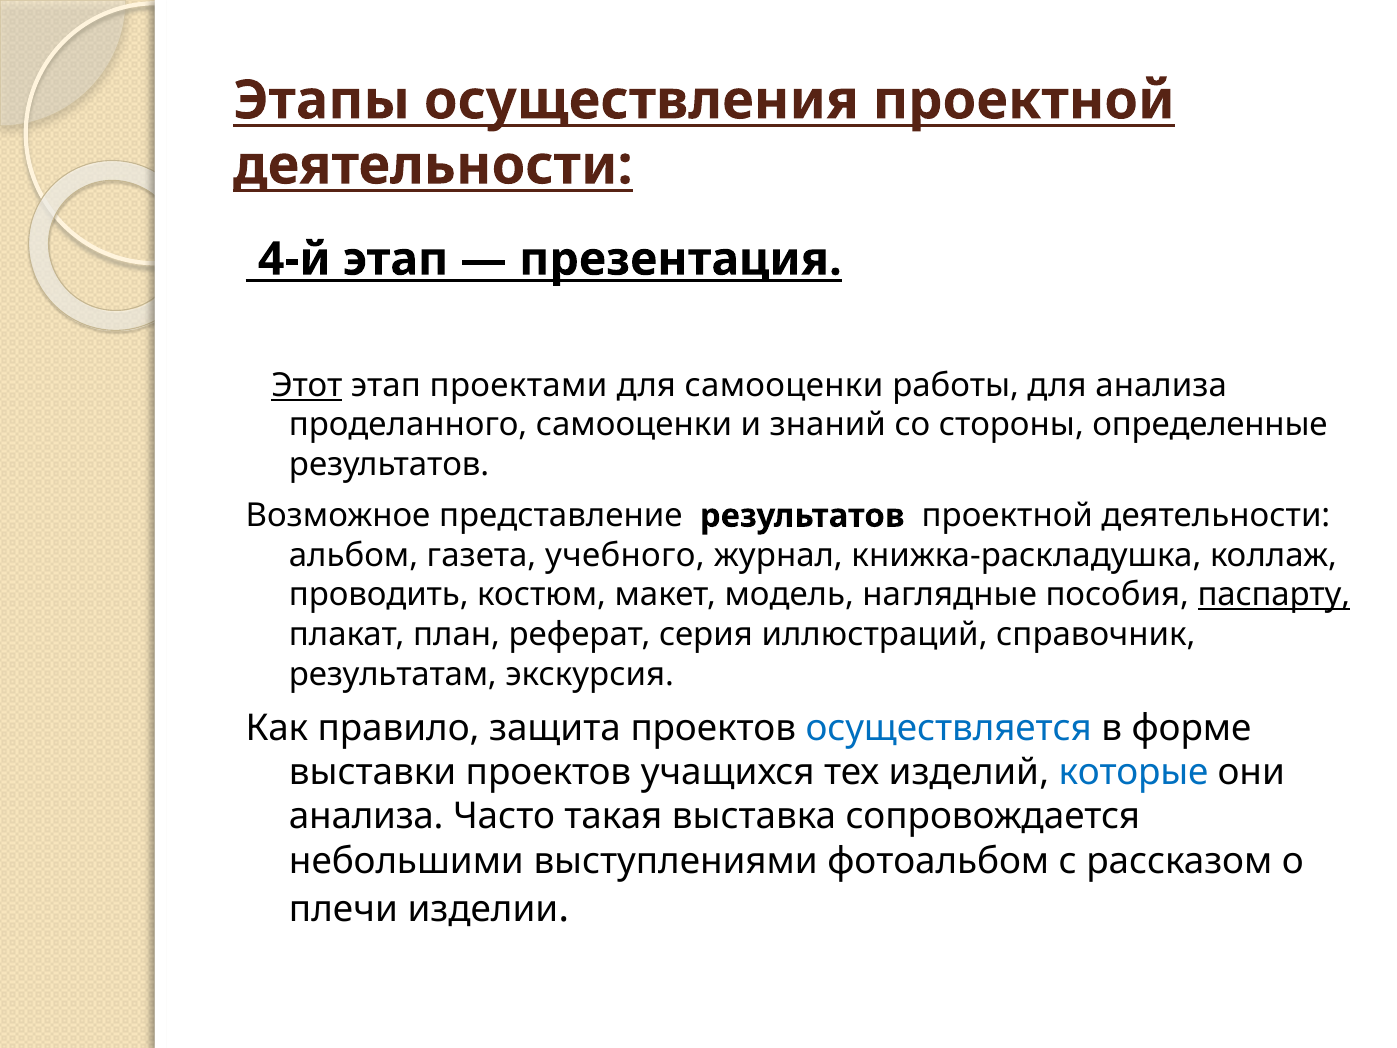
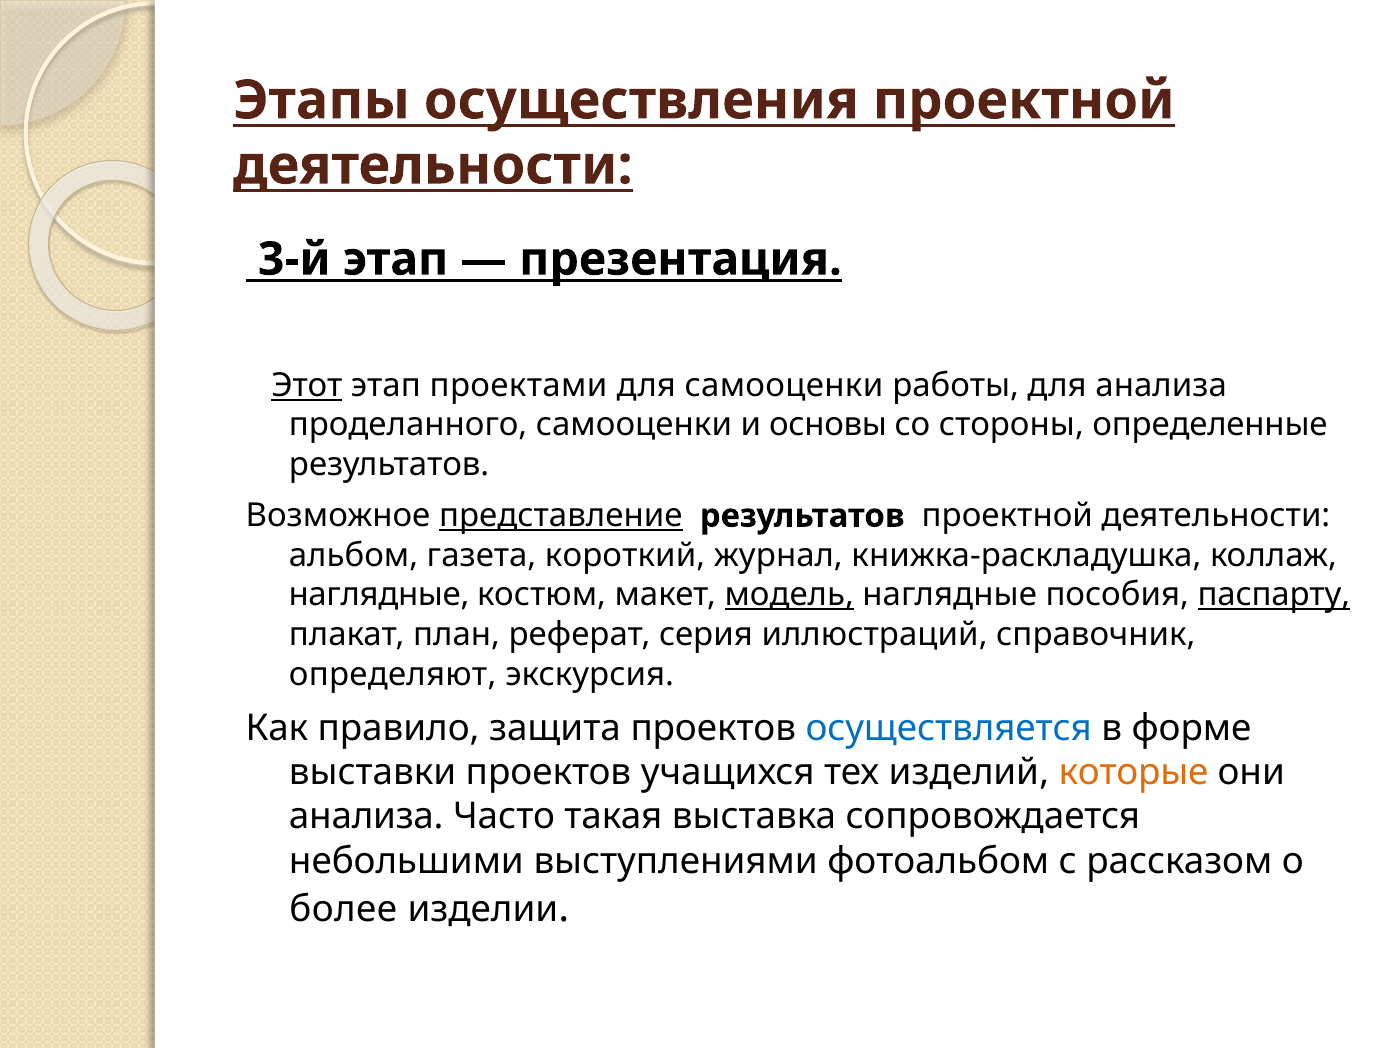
4-й: 4-й -> 3-й (294, 259)
знаний: знаний -> основы (828, 425)
представление underline: none -> present (561, 516)
учебного: учебного -> короткий (625, 555)
проводить: проводить -> наглядные (379, 595)
модель underline: none -> present (789, 595)
результатам: результатам -> определяют (393, 674)
которые colour: blue -> orange (1133, 772)
плечи: плечи -> более (343, 909)
